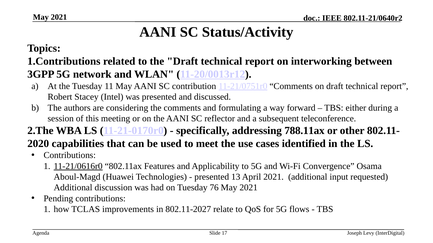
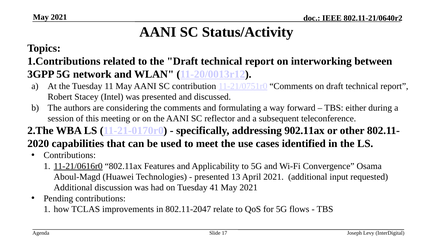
788.11ax: 788.11ax -> 902.11ax (305, 131)
76: 76 -> 41 (214, 188)
802.11-2027: 802.11-2027 -> 802.11-2047 (188, 210)
